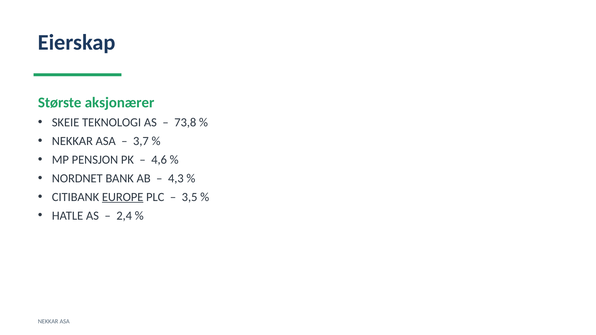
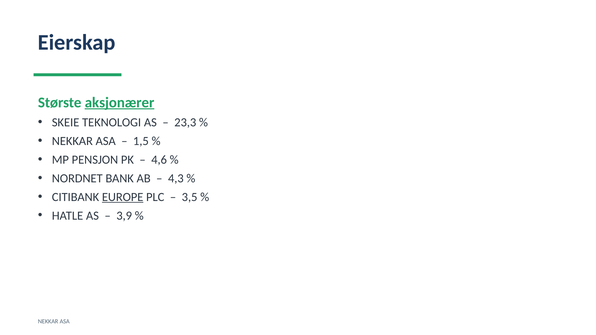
aksjonærer underline: none -> present (120, 103)
73,8: 73,8 -> 23,3 (185, 123)
3,7: 3,7 -> 1,5 (141, 141)
2,4: 2,4 -> 3,9 (124, 216)
